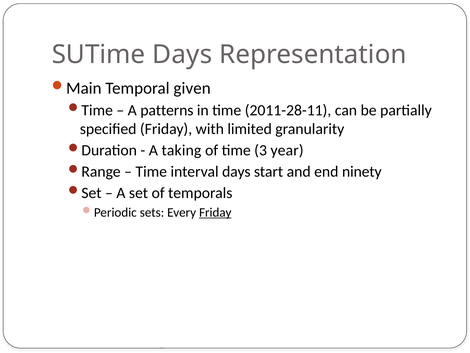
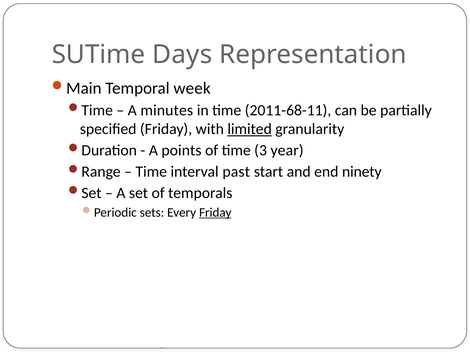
given: given -> week (192, 88)
patterns: patterns -> minutes (167, 110)
2011-28-11: 2011-28-11 -> 2011-68-11 (288, 110)
limited underline: none -> present (250, 129)
taking: taking -> points (181, 150)
interval days: days -> past (236, 171)
